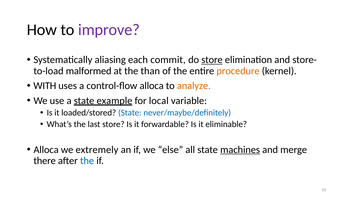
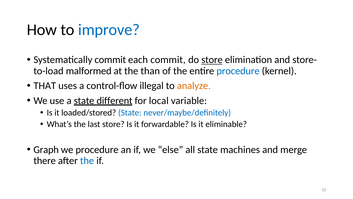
improve colour: purple -> blue (109, 30)
Systematically aliasing: aliasing -> commit (110, 60)
procedure colour: orange -> blue (238, 71)
WITH: WITH -> THAT (45, 86)
control-flow alloca: alloca -> illegal (152, 86)
example: example -> different (115, 100)
Alloca: Alloca -> Graph (46, 149)
we extremely: extremely -> procedure (97, 149)
machines underline: present -> none (240, 149)
